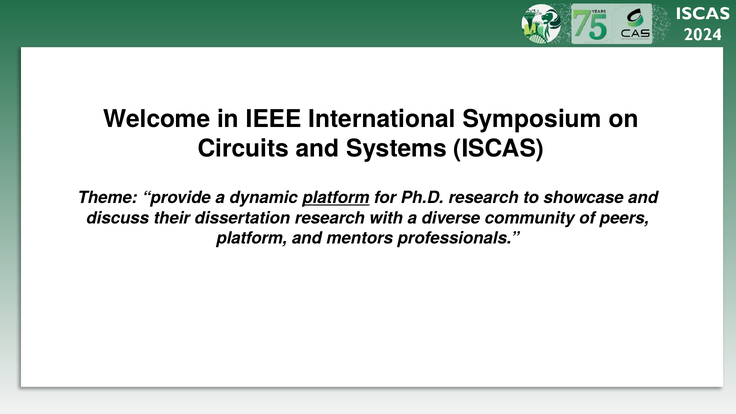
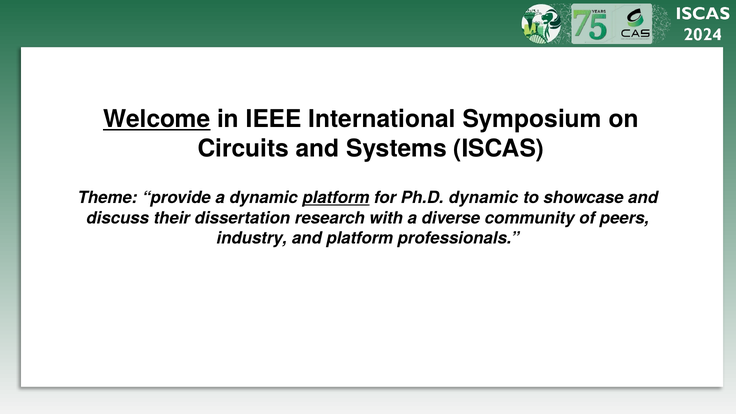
Welcome underline: none -> present (157, 119)
Ph.D research: research -> dynamic (483, 198)
platform: platform -> industry (252, 238)
and mentors: mentors -> platform (360, 238)
